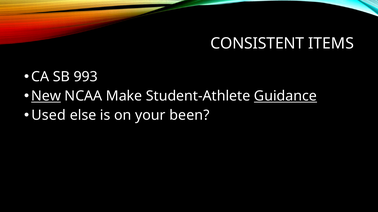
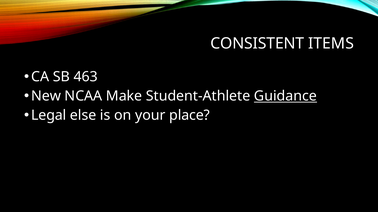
993: 993 -> 463 (86, 77)
New underline: present -> none (46, 96)
Used: Used -> Legal (49, 116)
been: been -> place (190, 116)
